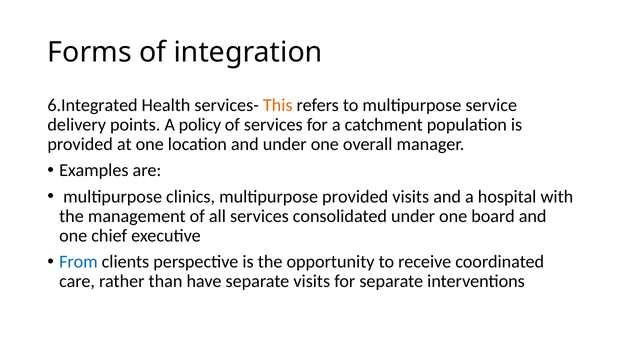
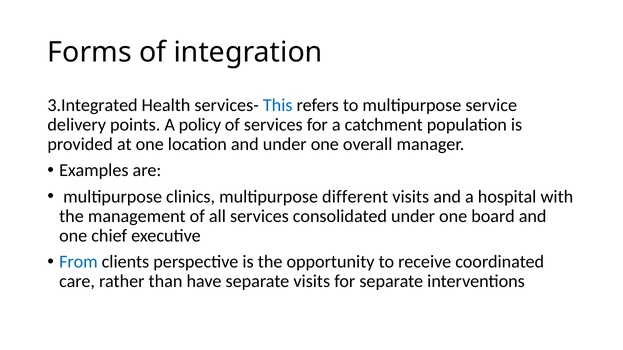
6.Integrated: 6.Integrated -> 3.Integrated (93, 105)
This colour: orange -> blue (278, 105)
multipurpose provided: provided -> different (355, 197)
